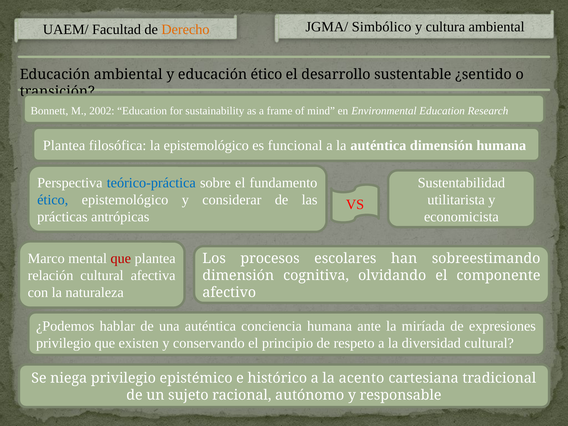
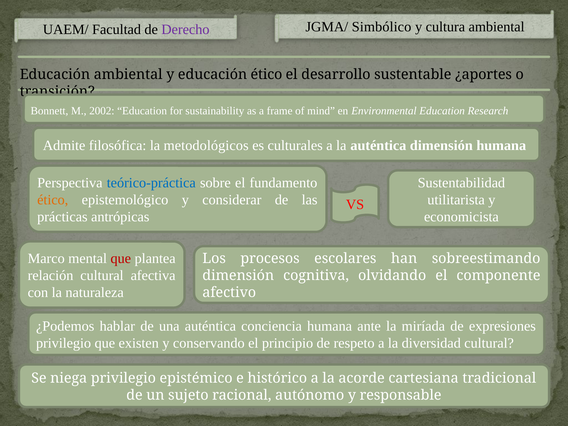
Derecho colour: orange -> purple (185, 29)
¿sentido: ¿sentido -> ¿aportes (483, 75)
Plantea: Plantea -> Admite (64, 145)
la epistemológico: epistemológico -> metodológicos (206, 145)
funcional: funcional -> culturales (295, 145)
ético colour: blue -> orange (53, 200)
acento: acento -> acorde (362, 378)
